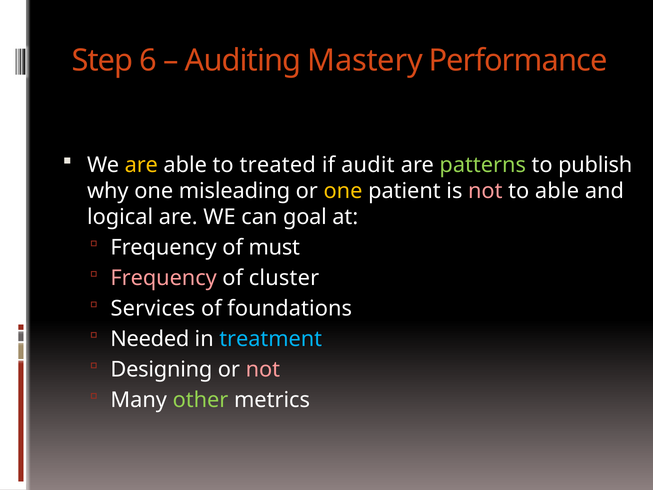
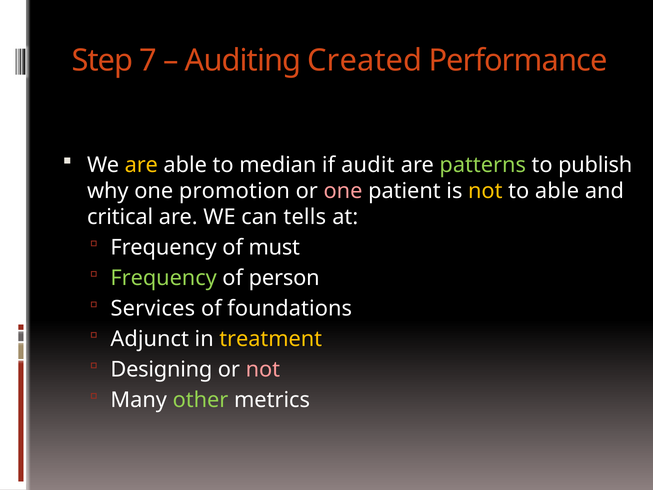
6: 6 -> 7 (148, 60)
Mastery: Mastery -> Created (365, 60)
treated: treated -> median (278, 165)
misleading: misleading -> promotion (234, 191)
one colour: yellow -> pink (343, 191)
not colour: pink -> yellow (485, 191)
logical: logical -> critical (120, 217)
goal: goal -> tells (305, 217)
Frequency colour: pink -> light green (164, 278)
cluster: cluster -> person (284, 278)
Needed: Needed -> Adjunct (150, 339)
treatment colour: light blue -> yellow (271, 339)
